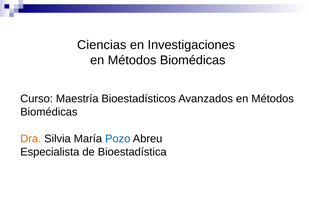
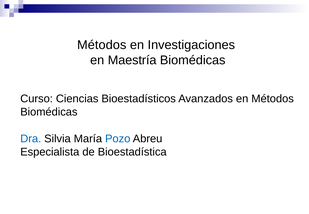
Ciencias: Ciencias -> Métodos (102, 45)
Métodos: Métodos -> Maestría (132, 60)
Maestría: Maestría -> Ciencias (77, 99)
Dra colour: orange -> blue (31, 139)
